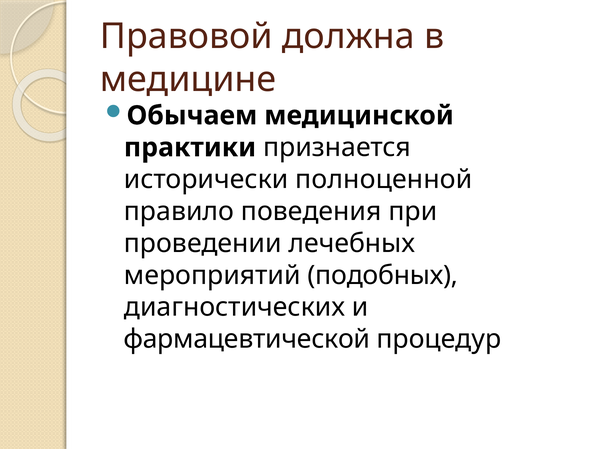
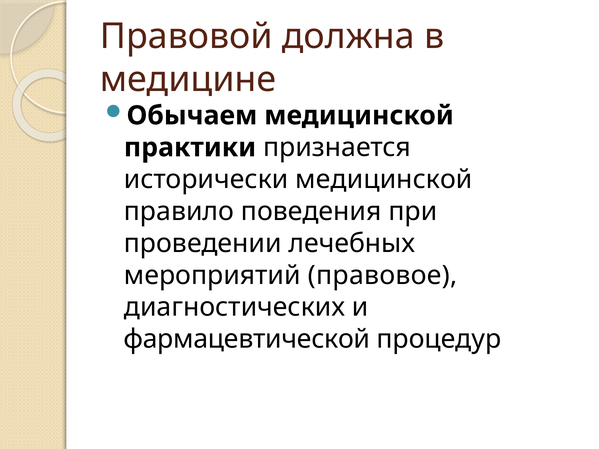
исторически полноценной: полноценной -> медицинской (384, 180)
подобных: подобных -> правовое (383, 275)
